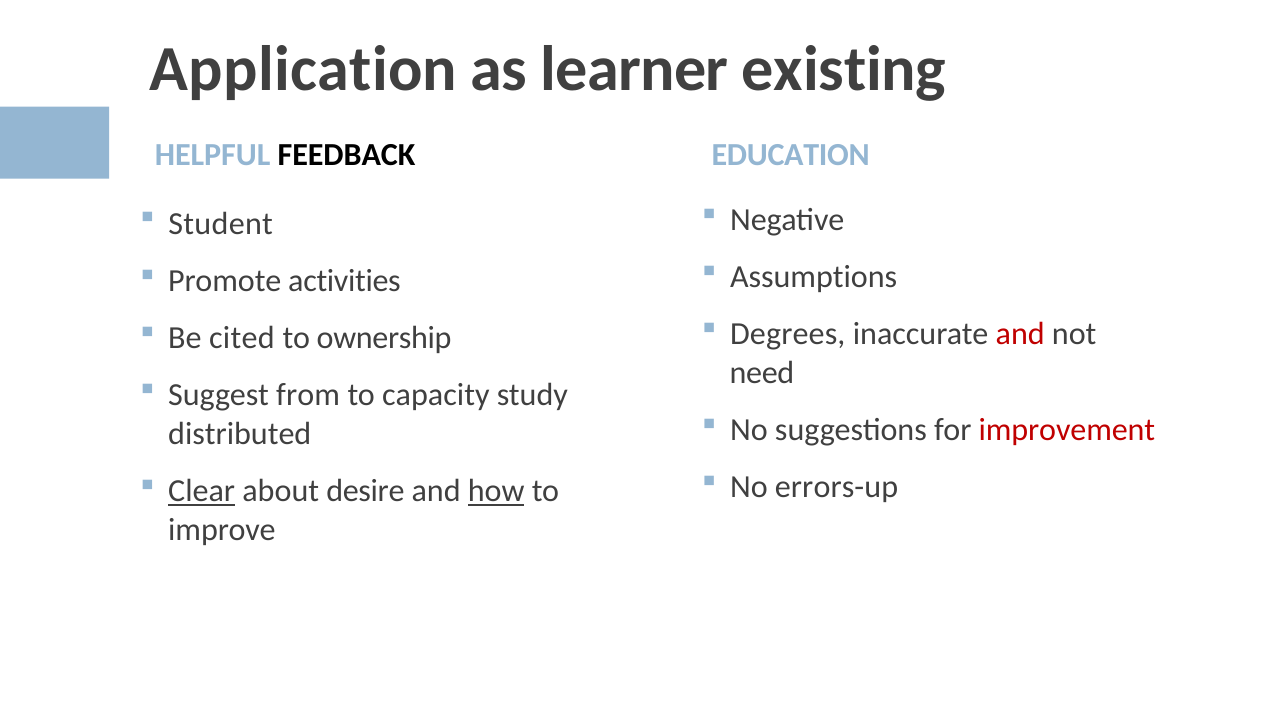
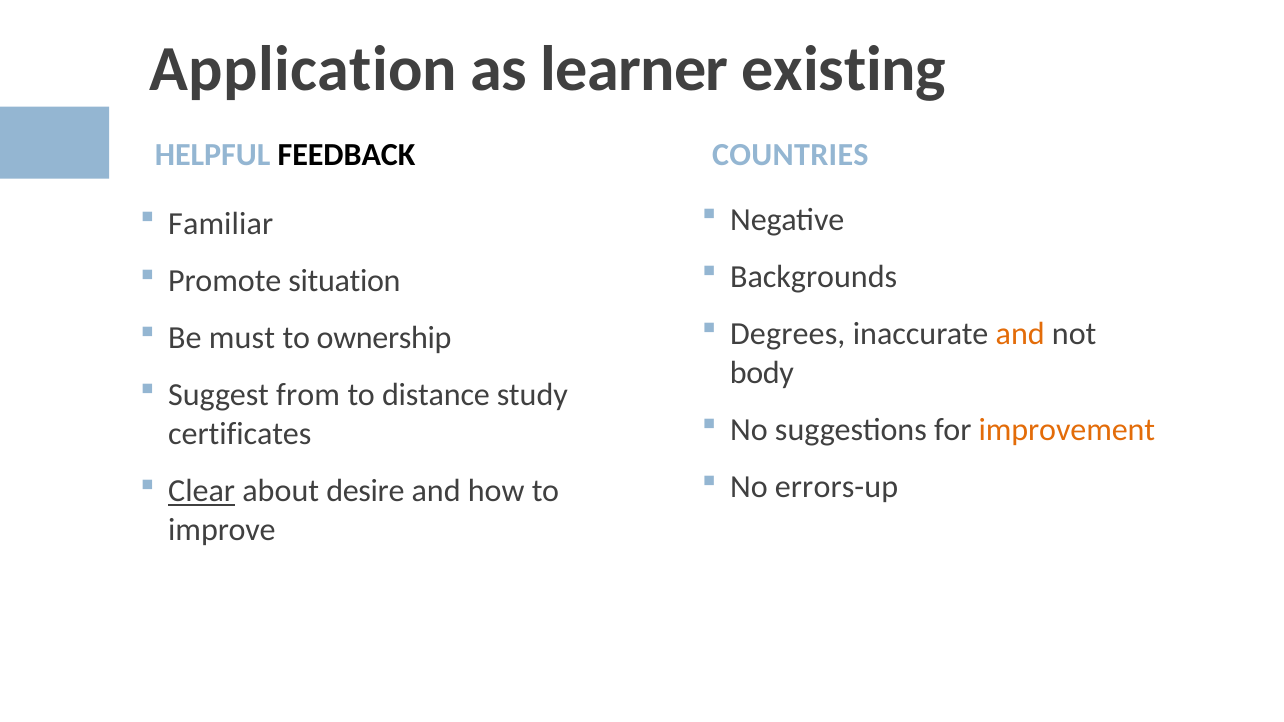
EDUCATION: EDUCATION -> COUNTRIES (790, 155)
Student: Student -> Familiar (221, 224)
Assumptions: Assumptions -> Backgrounds (814, 277)
activities: activities -> situation (345, 281)
and colour: red -> orange (1020, 334)
cited: cited -> must (242, 338)
need: need -> body (762, 373)
capacity: capacity -> distance (436, 395)
improvement colour: red -> orange (1067, 430)
distributed: distributed -> certificates (240, 434)
how underline: present -> none (496, 491)
